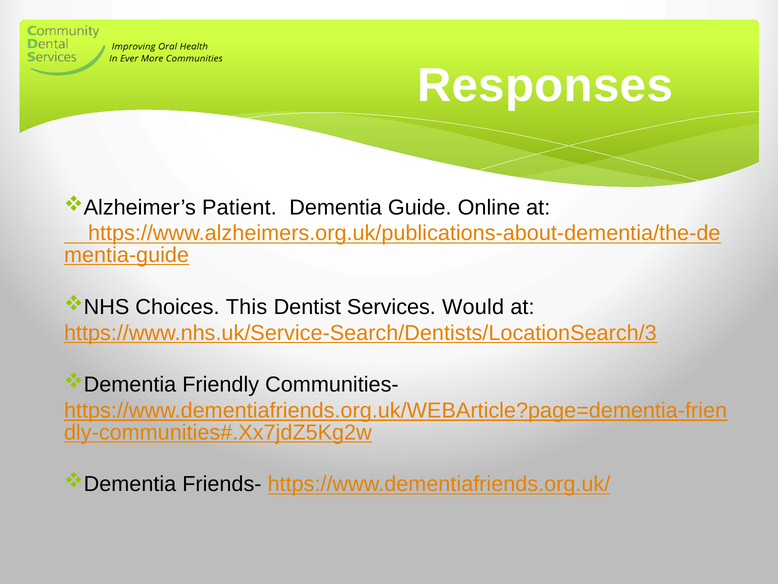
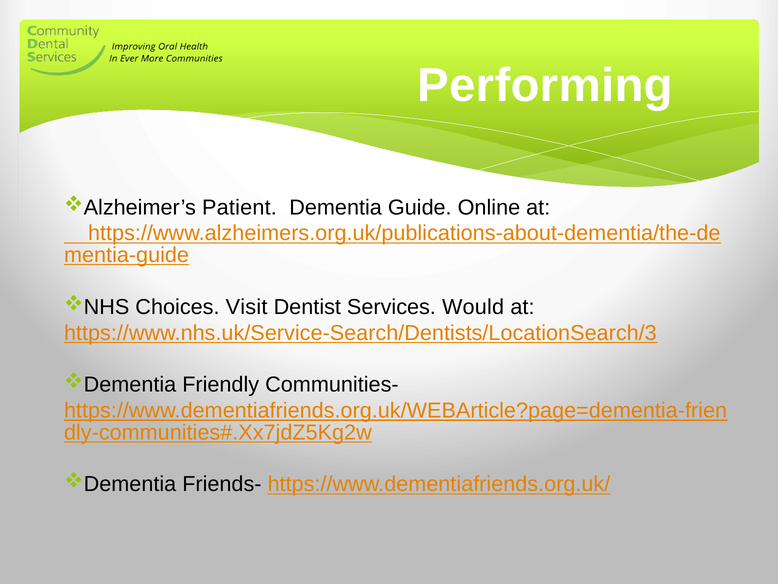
Responses: Responses -> Performing (545, 85)
This: This -> Visit (247, 307)
